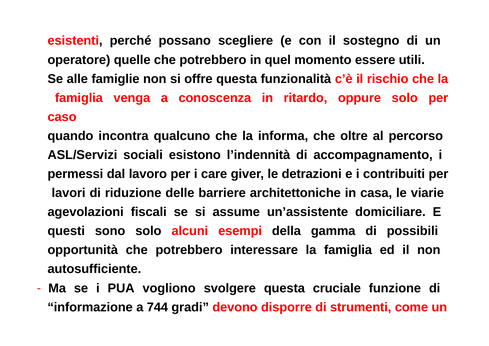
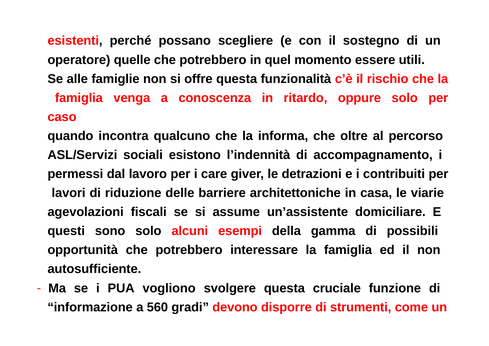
744: 744 -> 560 (157, 307)
